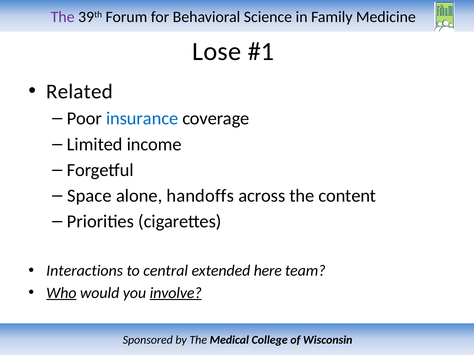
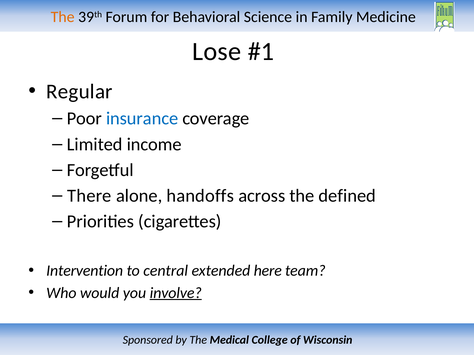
The colour: purple -> orange (63, 17)
Related: Related -> Regular (79, 92)
Space: Space -> There (89, 196)
content: content -> defined (347, 196)
Interactions: Interactions -> Intervention (85, 271)
Who underline: present -> none (61, 293)
